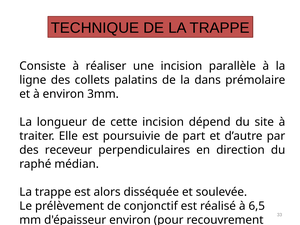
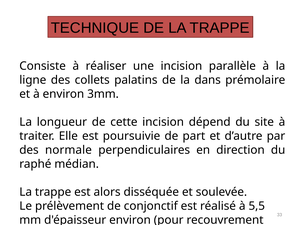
receveur: receveur -> normale (68, 150)
6,5: 6,5 -> 5,5 (257, 206)
